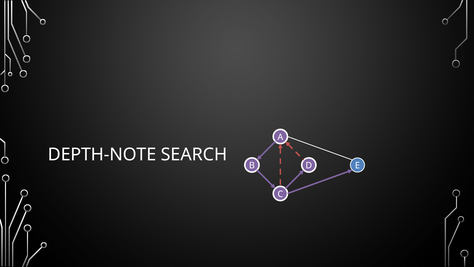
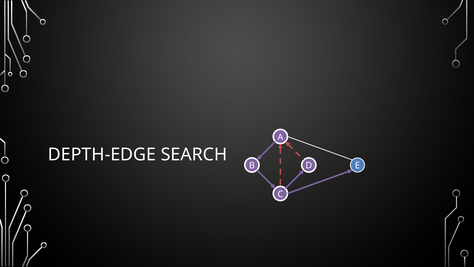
DEPTH-NOTE: DEPTH-NOTE -> DEPTH-EDGE (102, 155)
